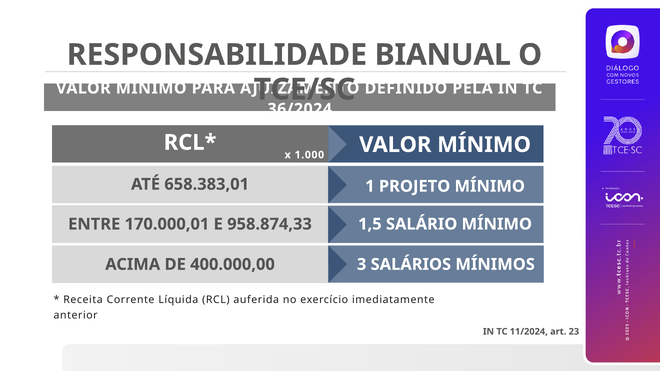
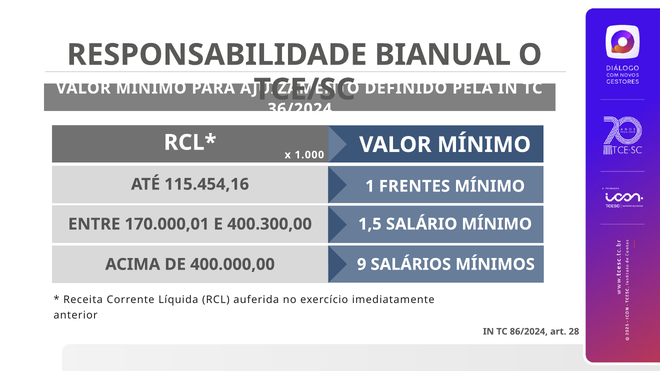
658.383,01: 658.383,01 -> 115.454,16 (207, 184)
PROJETO: PROJETO -> FRENTES (414, 186)
958.874,33: 958.874,33 -> 400.300,00 (270, 224)
3: 3 -> 9 (362, 265)
11/2024: 11/2024 -> 86/2024 (529, 332)
23: 23 -> 28 (574, 332)
